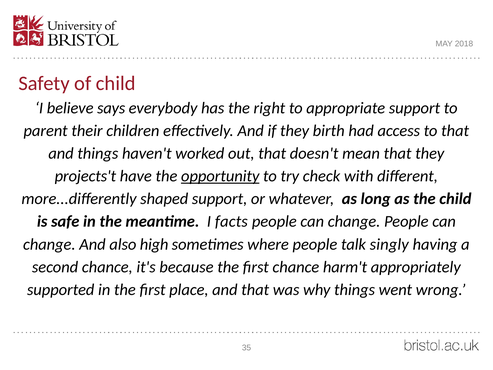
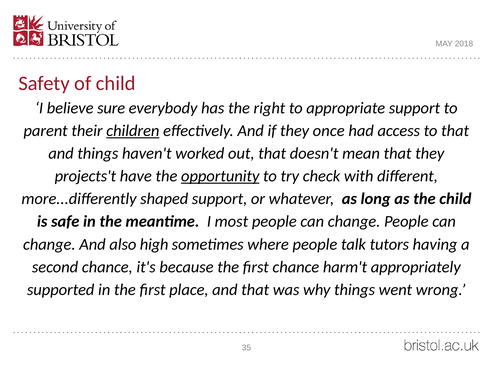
says: says -> sure (111, 108)
children underline: none -> present (133, 131)
birth: birth -> once (329, 131)
facts: facts -> most (231, 221)
singly: singly -> tutors (389, 244)
